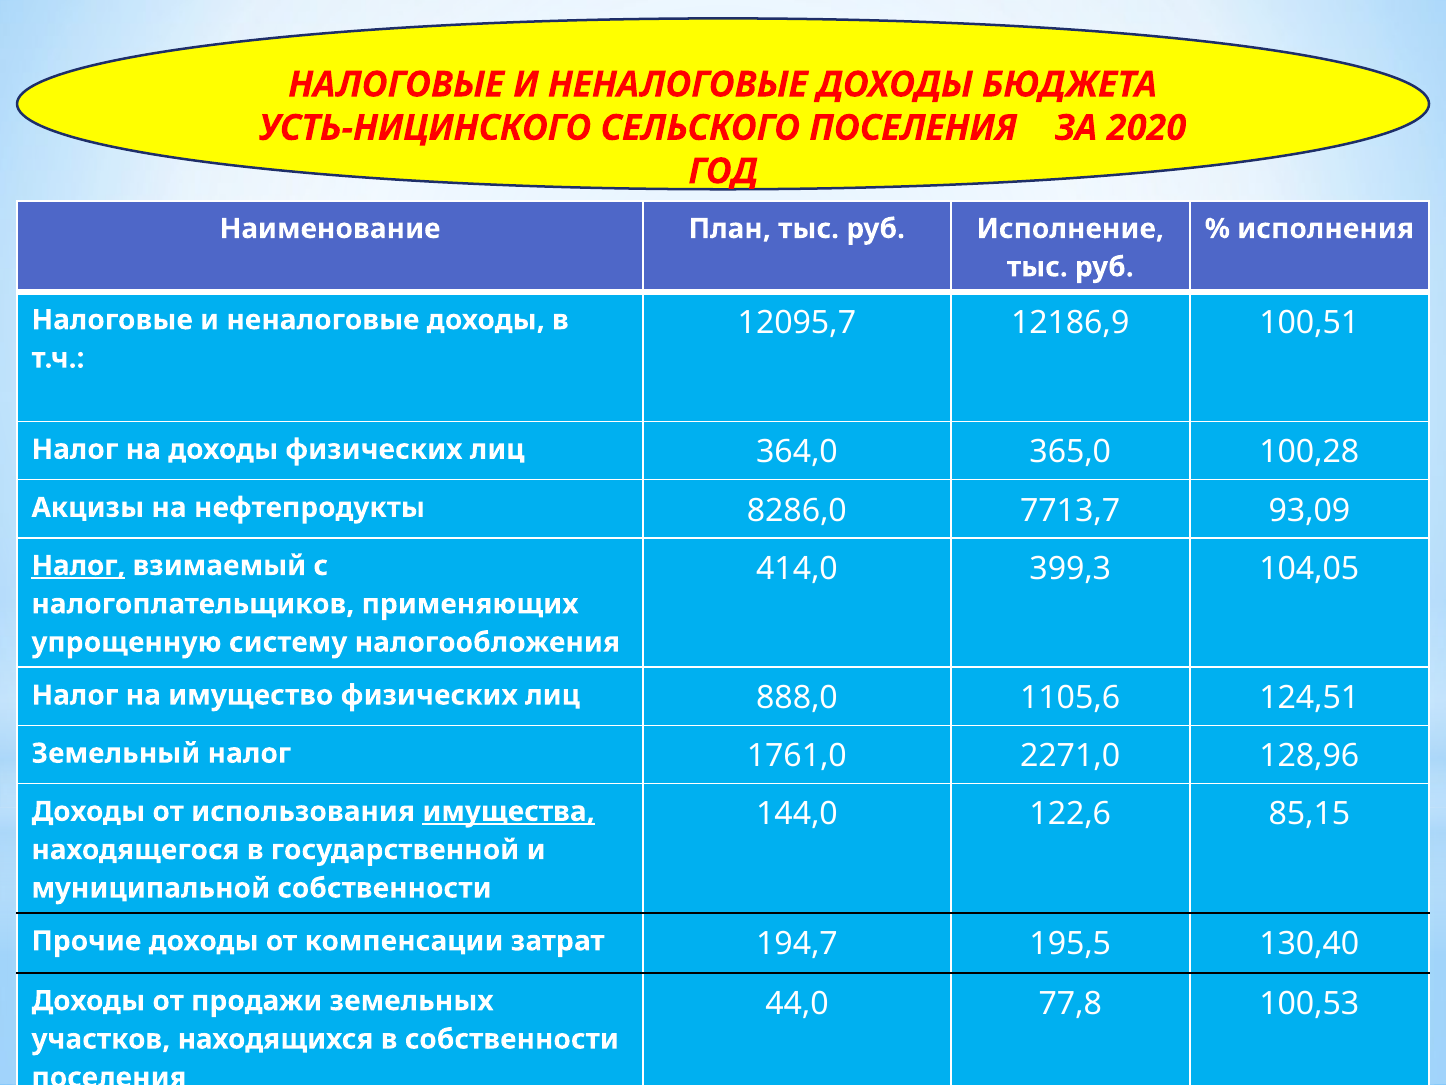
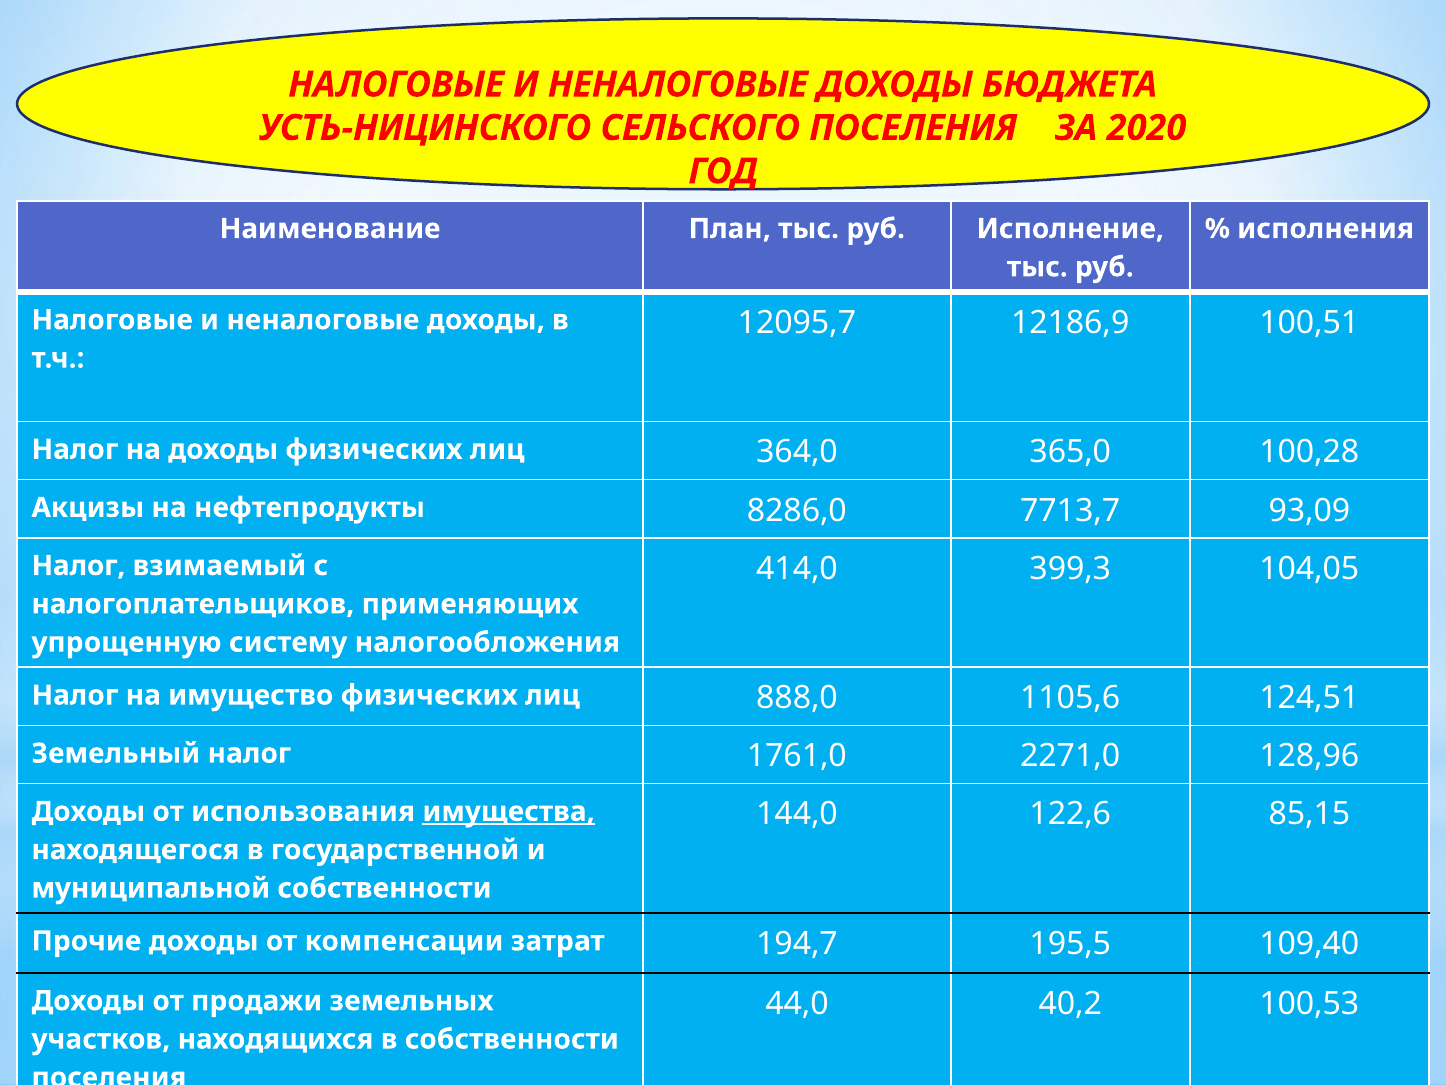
Налог underline: present -> none (78, 566)
130,40: 130,40 -> 109,40 (1309, 943)
77,8: 77,8 -> 40,2 (1070, 1003)
